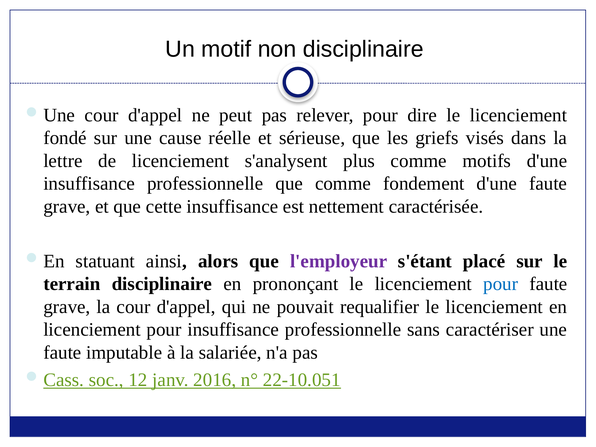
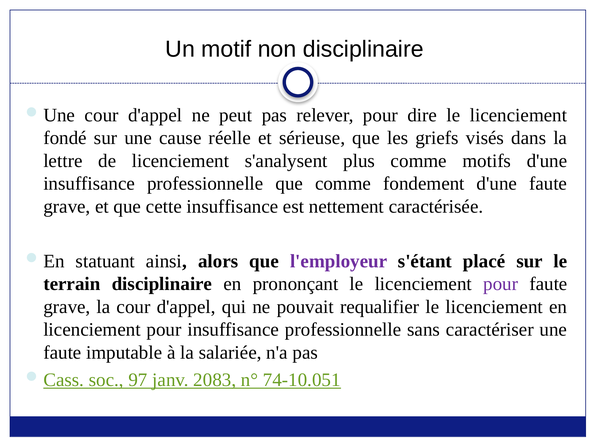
pour colour: blue -> purple (501, 284)
12: 12 -> 97 (138, 380)
2016: 2016 -> 2083 (215, 380)
22-10.051: 22-10.051 -> 74-10.051 (302, 380)
